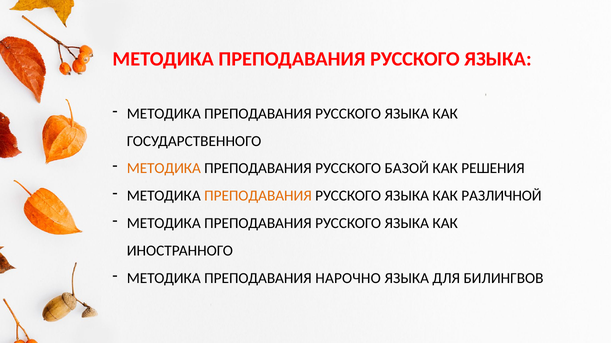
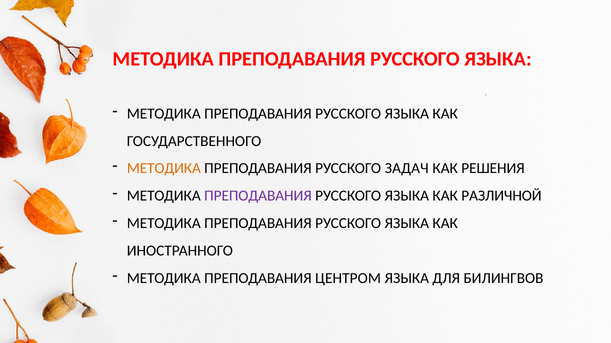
БАЗОЙ: БАЗОЙ -> ЗАДАЧ (407, 169)
ПРЕПОДАВАНИЯ colour: orange -> purple (258, 196)
НАРОЧНО: НАРОЧНО -> ЦЕНТРОМ (348, 279)
